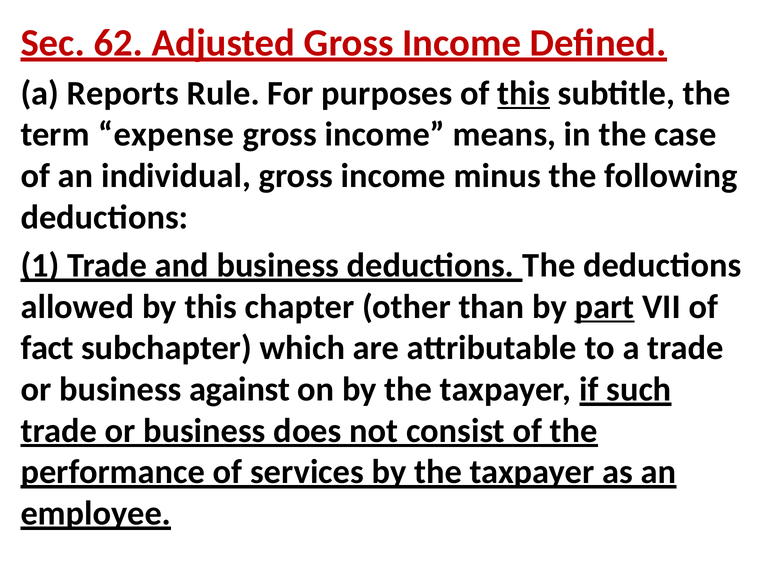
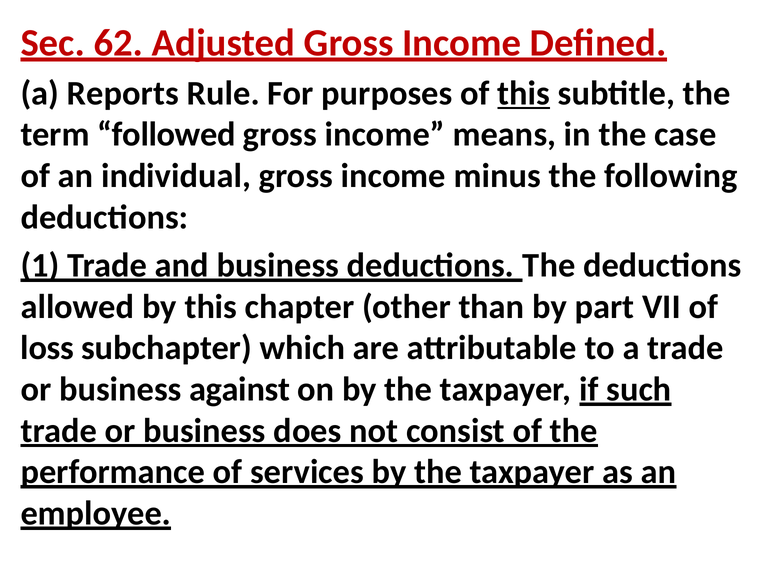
expense: expense -> followed (166, 135)
part underline: present -> none (604, 307)
fact: fact -> loss (47, 348)
